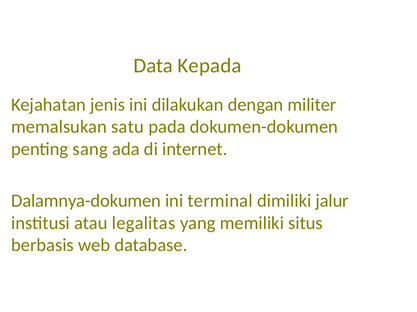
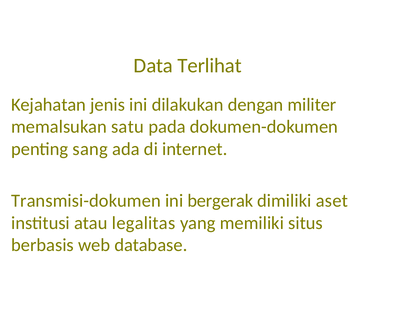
Kepada: Kepada -> Terlihat (210, 66)
Dalamnya-dokumen: Dalamnya-dokumen -> Transmisi-dokumen (86, 201)
terminal: terminal -> bergerak (220, 201)
jalur: jalur -> aset (332, 201)
